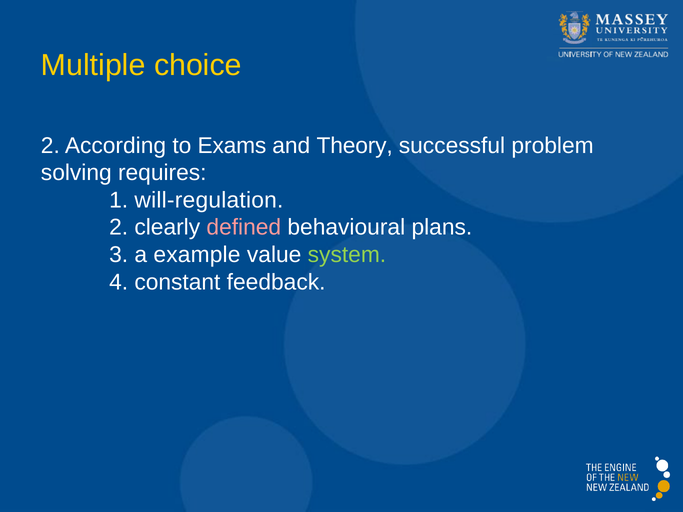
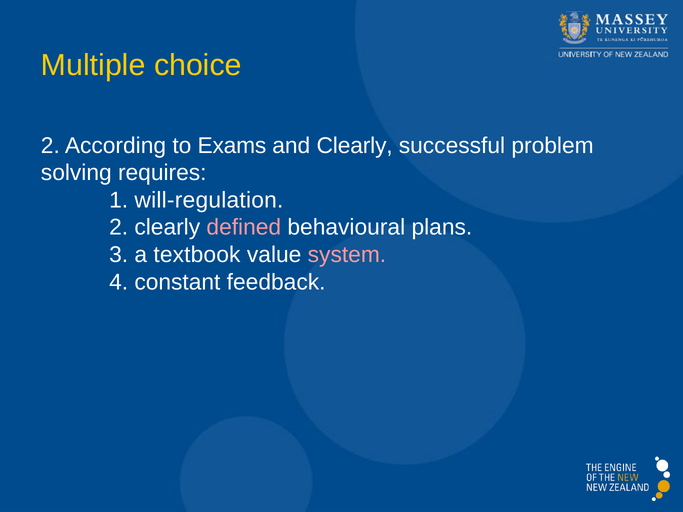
and Theory: Theory -> Clearly (355, 146)
example: example -> textbook (197, 255)
system colour: light green -> pink (347, 255)
